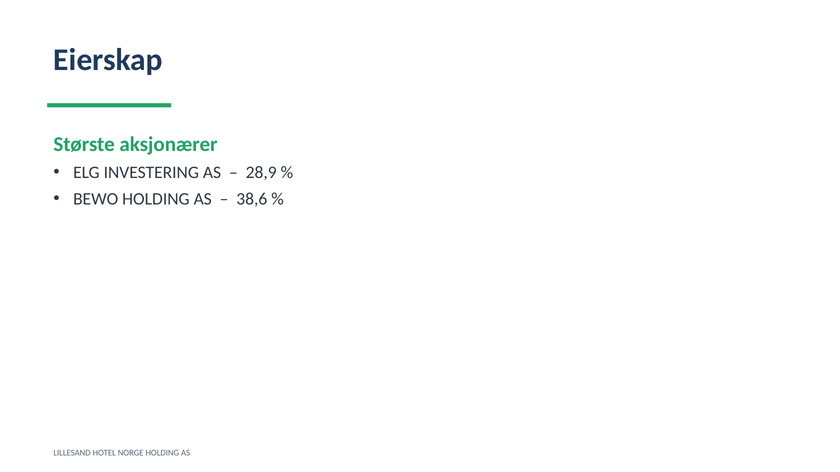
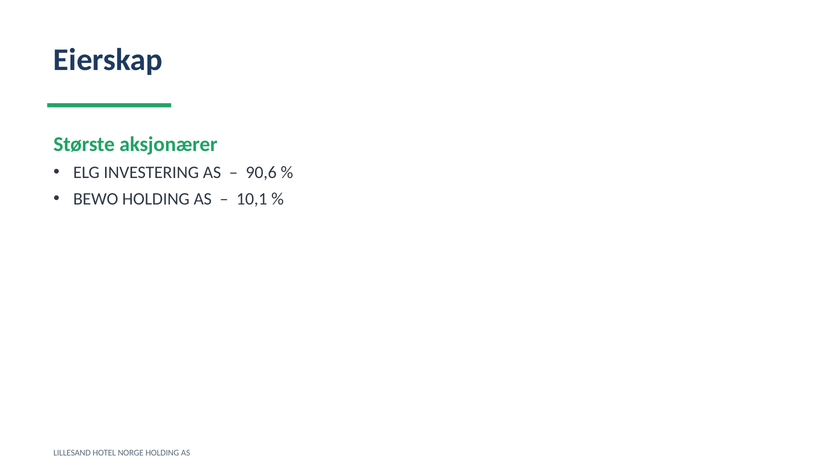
28,9: 28,9 -> 90,6 (261, 173)
38,6: 38,6 -> 10,1 (252, 199)
